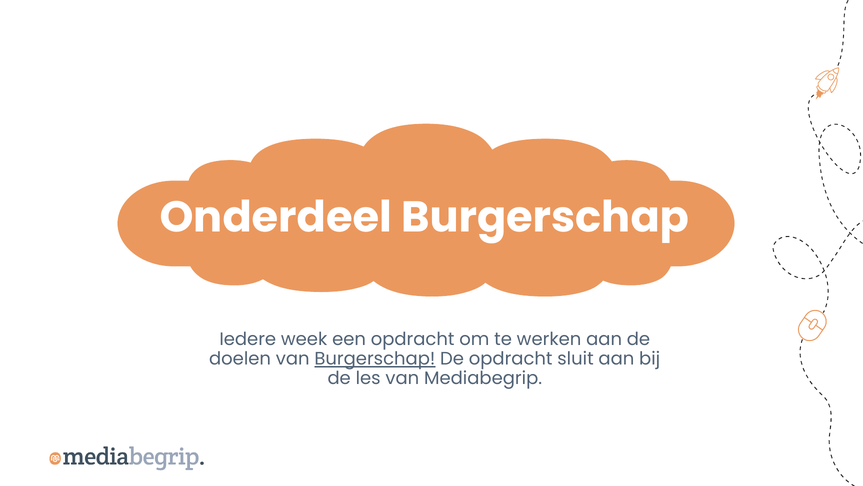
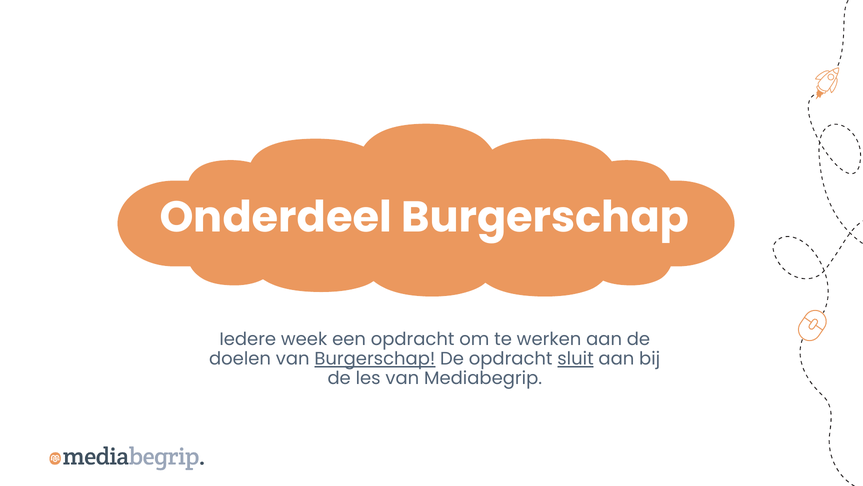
sluit underline: none -> present (575, 359)
